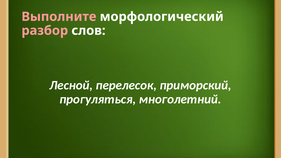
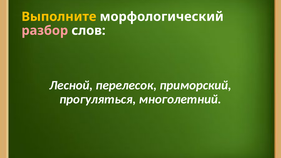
Выполните colour: pink -> yellow (59, 17)
